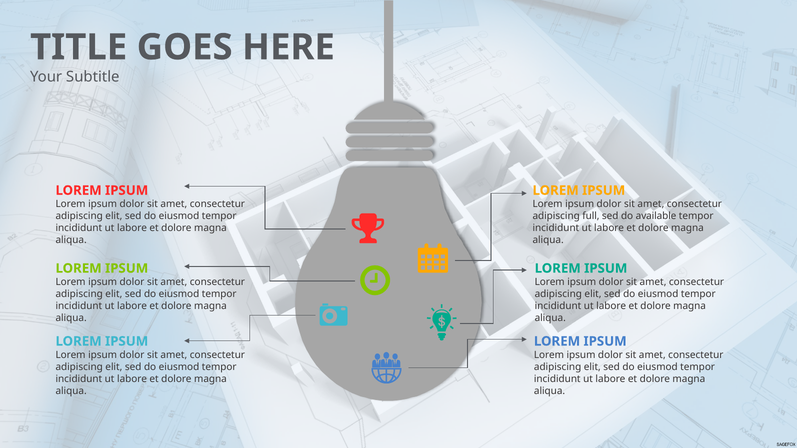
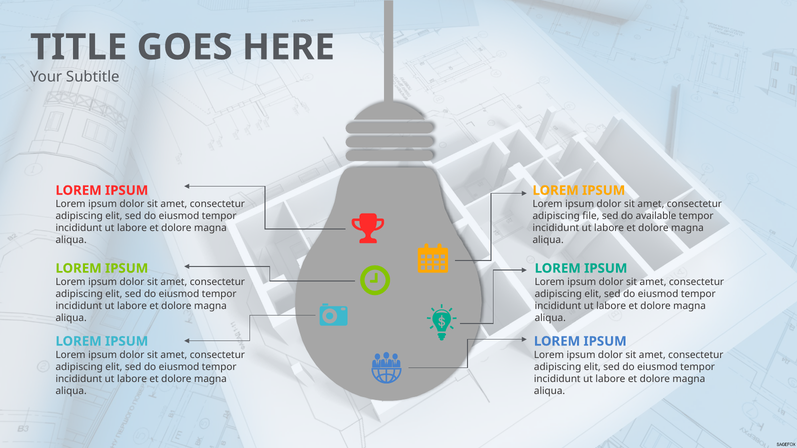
full: full -> file (591, 216)
